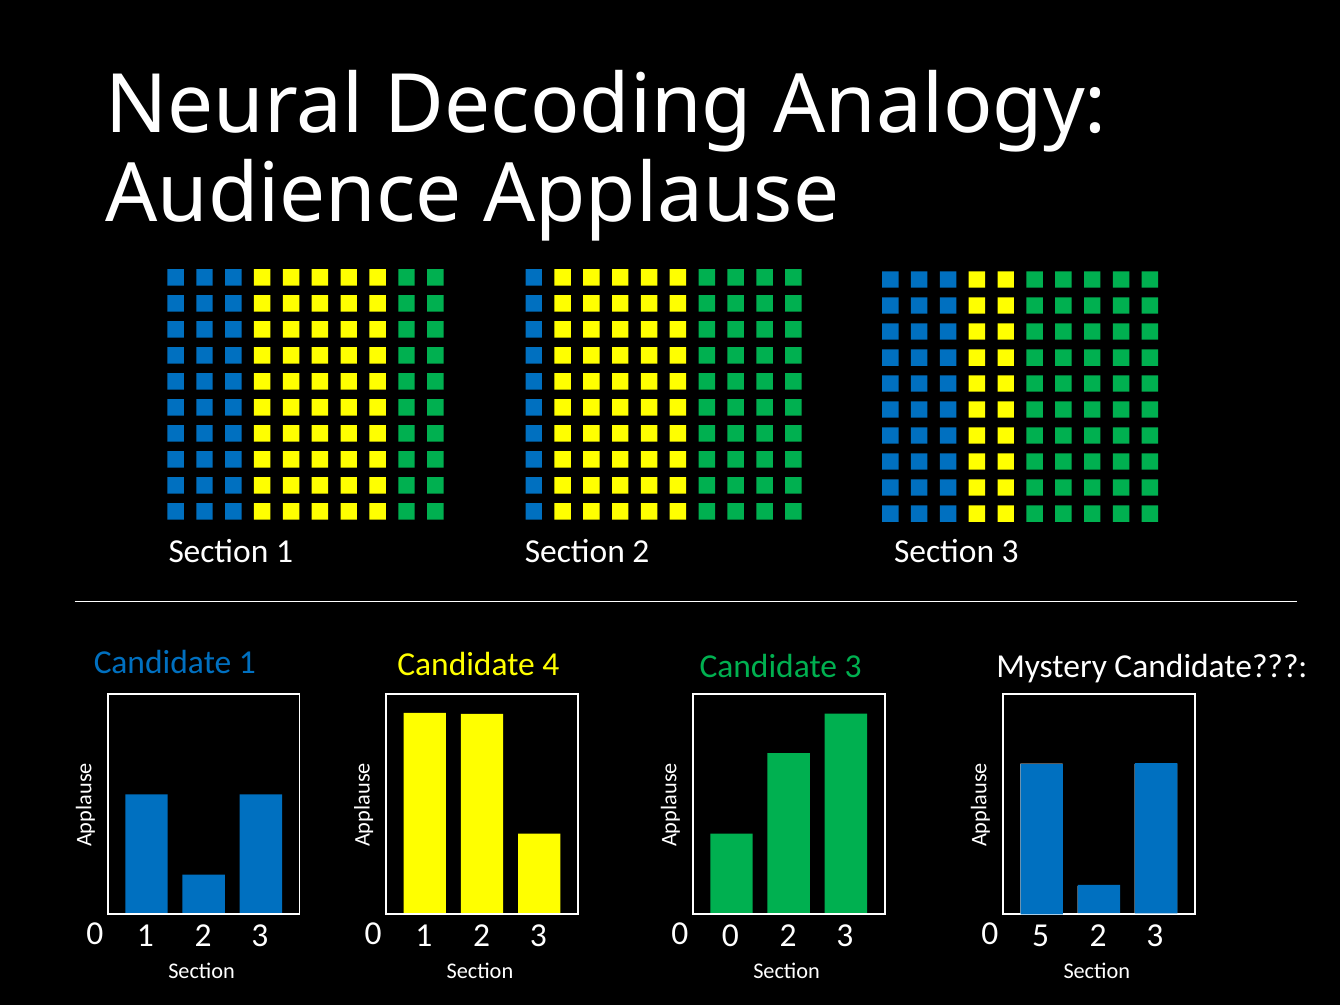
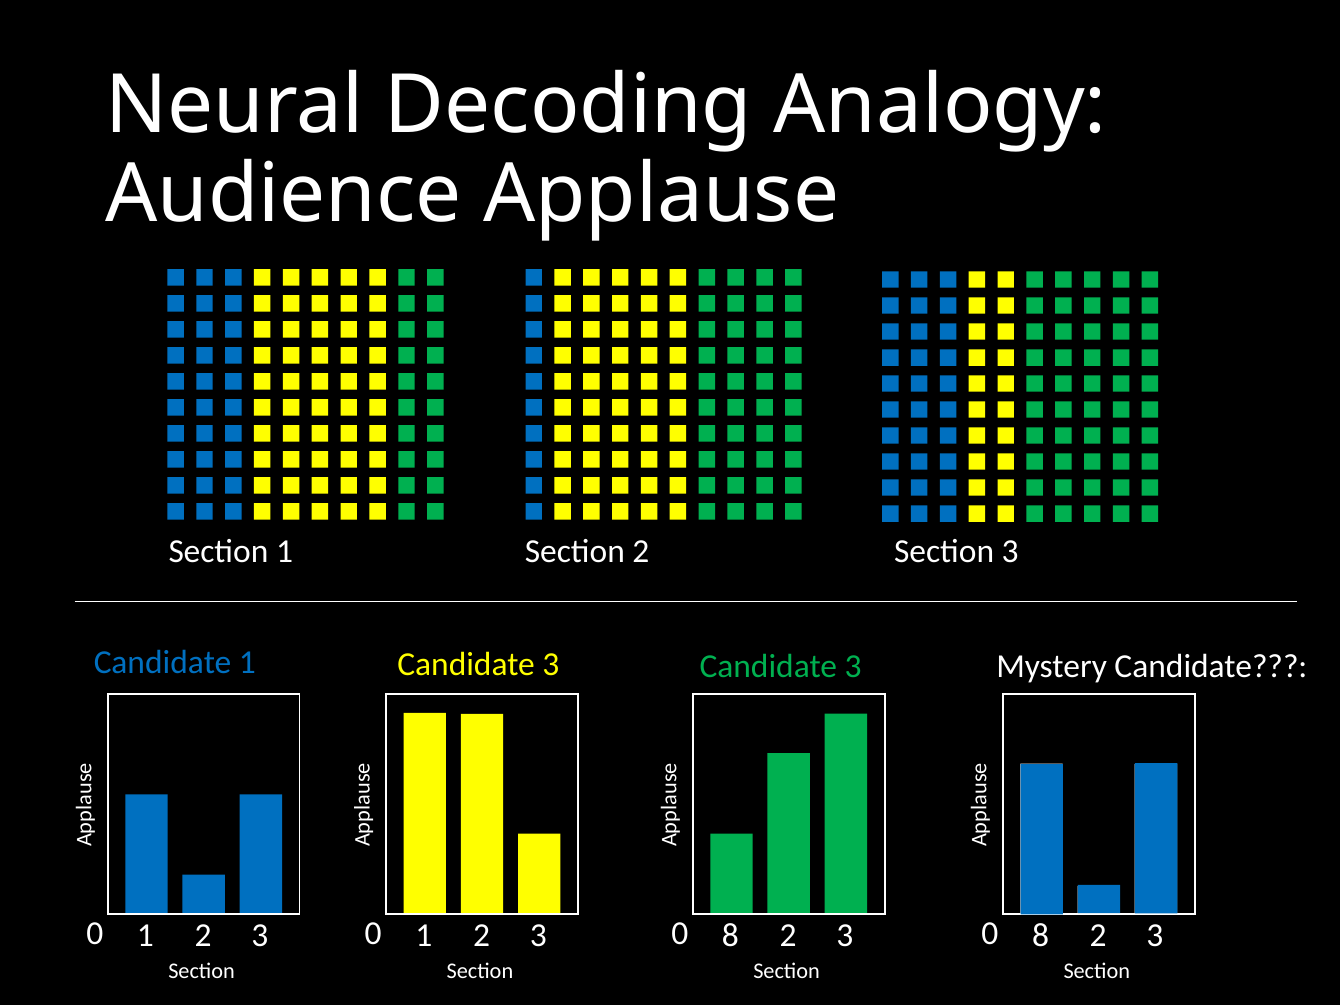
1 Candidate 4: 4 -> 3 (551, 664)
0: 0 -> 8 (730, 936)
5: 5 -> 8 (1041, 936)
